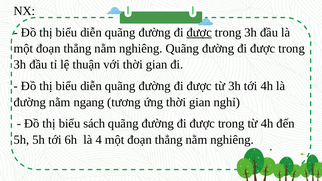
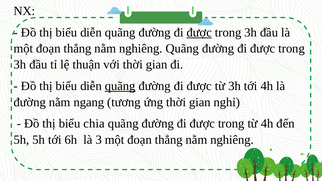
quãng underline: none -> present (120, 86)
sách: sách -> chia (94, 124)
4: 4 -> 3 (99, 140)
